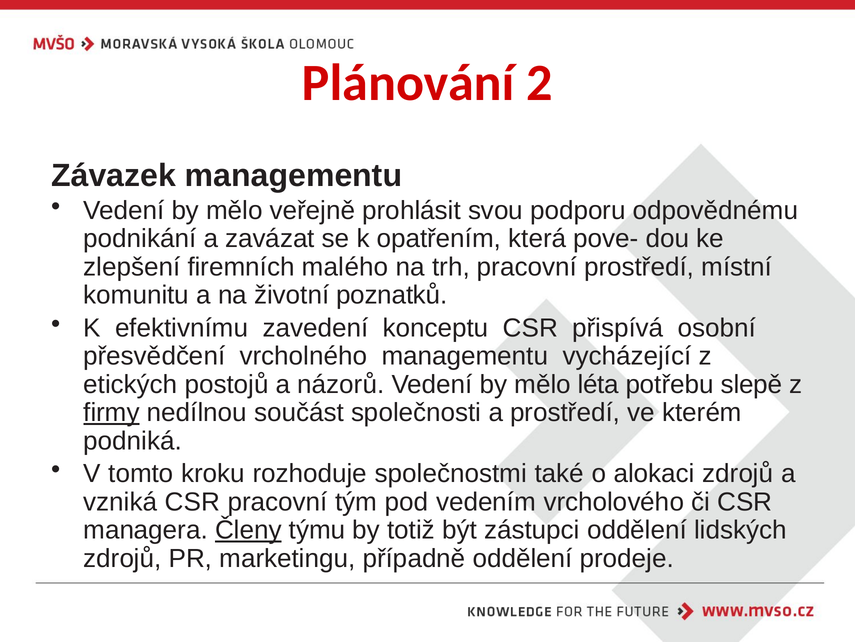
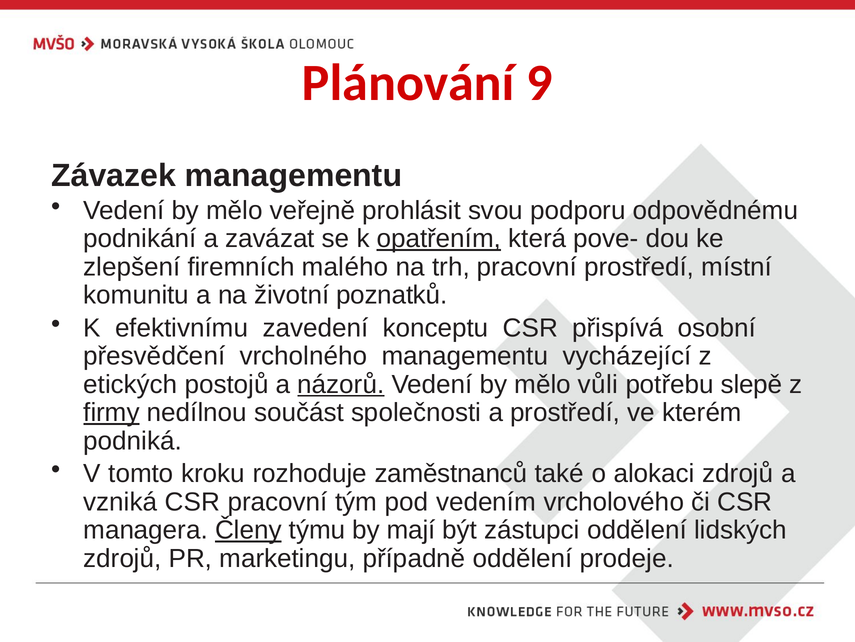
2: 2 -> 9 (540, 83)
opatřením underline: none -> present (439, 238)
názorů underline: none -> present (341, 384)
léta: léta -> vůli (598, 384)
společnostmi: společnostmi -> zaměstnanců (451, 473)
totiž: totiž -> mají (411, 530)
